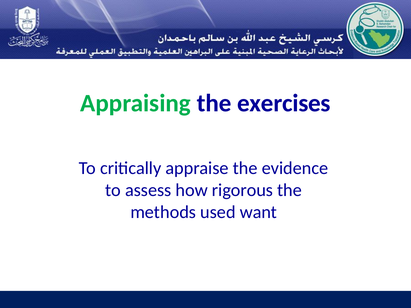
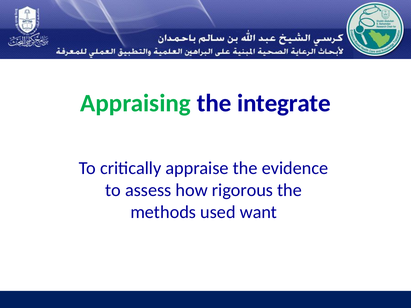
exercises: exercises -> integrate (284, 103)
